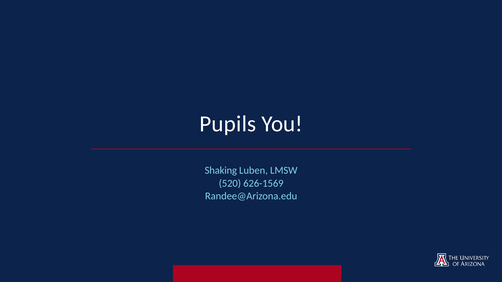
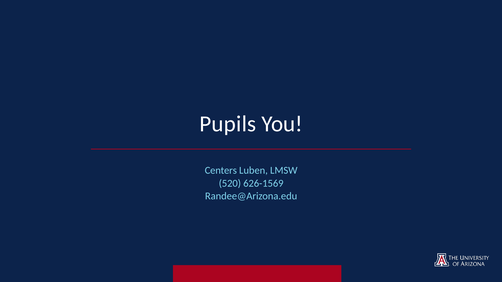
Shaking: Shaking -> Centers (221, 171)
